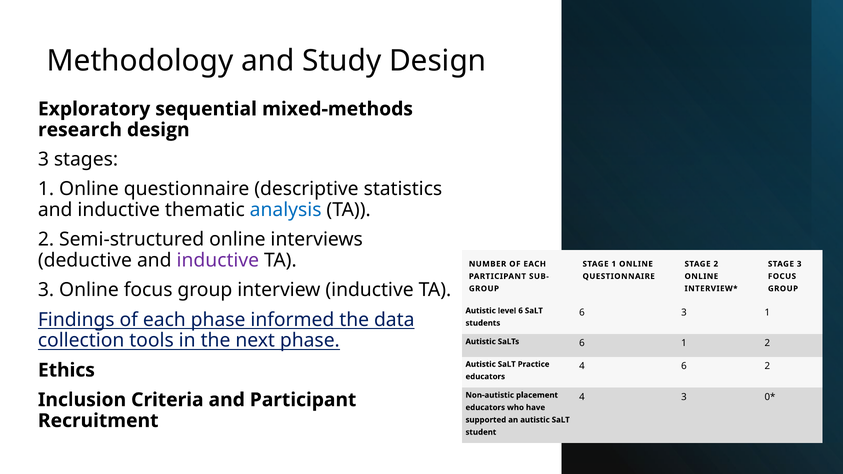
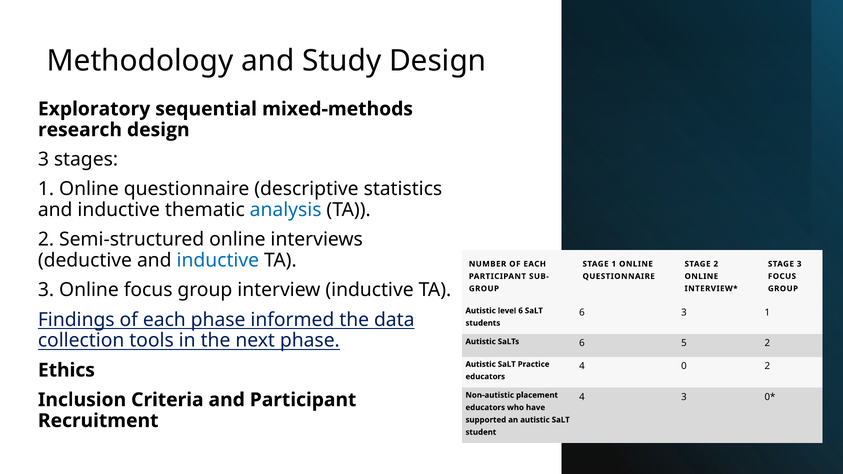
inductive colour: purple -> blue (218, 261)
6 1: 1 -> 5 (684, 343)
4 6: 6 -> 0 (684, 366)
